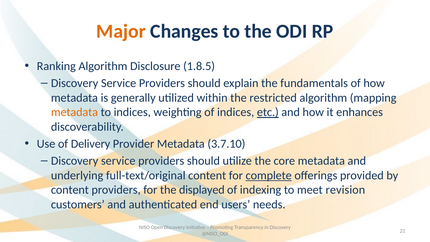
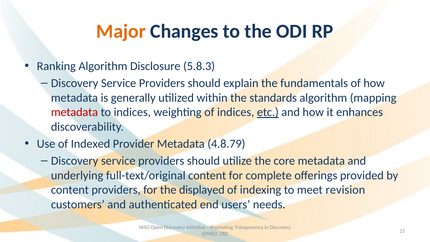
1.8.5: 1.8.5 -> 5.8.3 (199, 66)
restricted: restricted -> standards (273, 98)
metadata colour: orange -> red (74, 112)
Delivery: Delivery -> Indexed (90, 144)
3.7.10: 3.7.10 -> 4.8.79 (226, 144)
complete underline: present -> none (269, 175)
